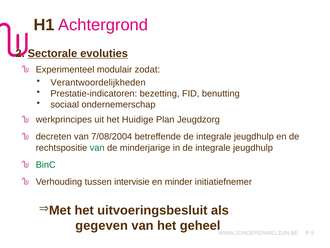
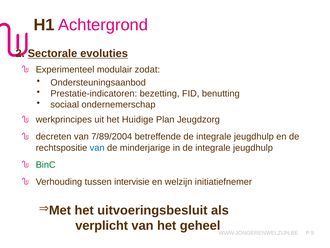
Verantwoordelijkheden: Verantwoordelijkheden -> Ondersteuningsaanbod (98, 82)
7/08/2004: 7/08/2004 -> 7/89/2004 (112, 136)
van colour: green -> blue (97, 147)
minder: minder -> welzijn (179, 181)
gegeven: gegeven -> verplicht (102, 225)
